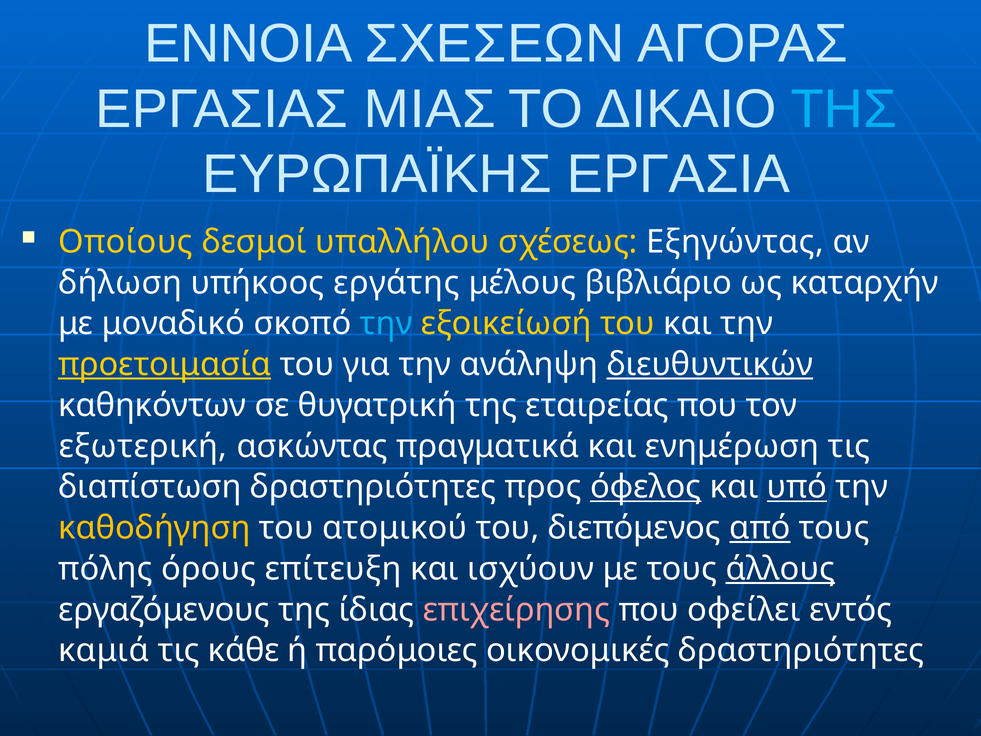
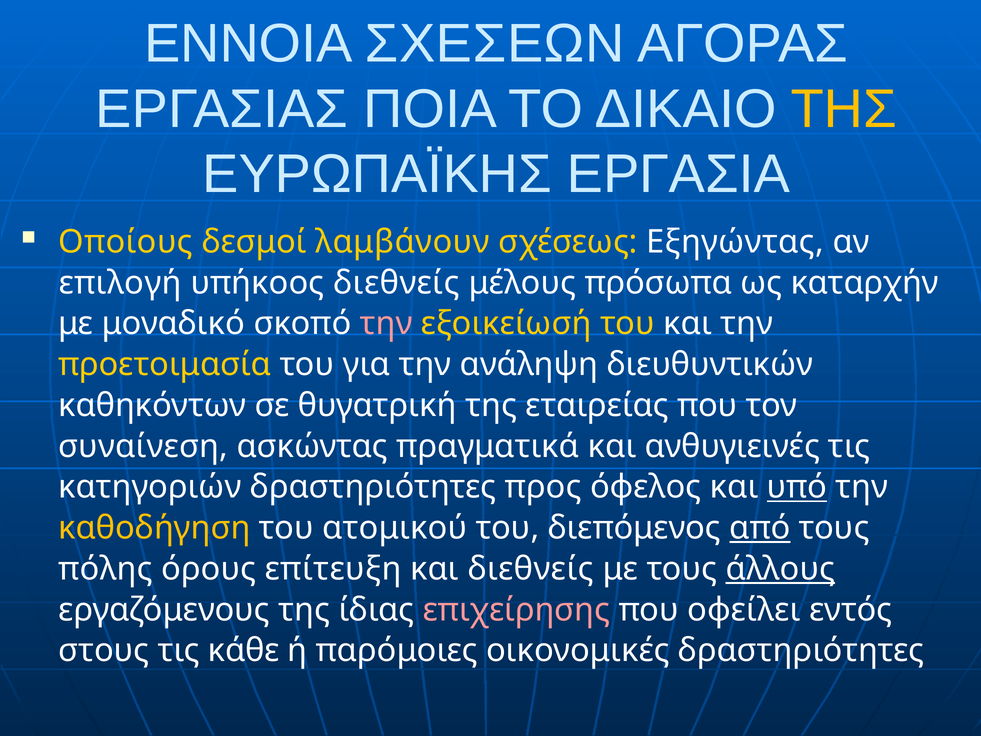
ΜΙΑΣ: ΜΙΑΣ -> ΠΟΙΑ (430, 109)
ΤΗΣ colour: light blue -> yellow (844, 109)
υπαλλήλου: υπαλλήλου -> λαμβάνουν (402, 242)
δήλωση: δήλωση -> επιλογή (120, 283)
υπήκοος εργάτης: εργάτης -> διεθνείς (396, 283)
βιβλιάριο: βιβλιάριο -> πρόσωπα (658, 283)
την colour: light blue -> pink (386, 324)
προετοιμασία underline: present -> none (165, 364)
διευθυντικών underline: present -> none (710, 364)
εξωτερική: εξωτερική -> συναίνεση (143, 446)
ενημέρωση: ενημέρωση -> ανθυγιεινές (732, 446)
διαπίστωση: διαπίστωση -> κατηγοριών (150, 487)
όφελος underline: present -> none (646, 487)
και ισχύουν: ισχύουν -> διεθνείς (531, 569)
καμιά: καμιά -> στους (104, 650)
